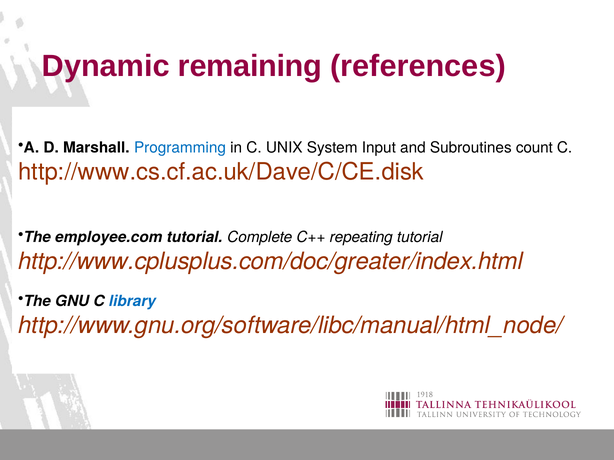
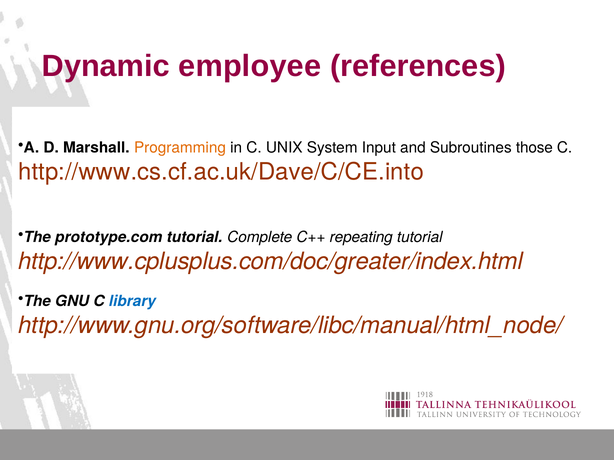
remaining: remaining -> employee (250, 66)
Programming colour: blue -> orange (180, 148)
count: count -> those (534, 148)
http://www.cs.cf.ac.uk/Dave/C/CE.disk: http://www.cs.cf.ac.uk/Dave/C/CE.disk -> http://www.cs.cf.ac.uk/Dave/C/CE.into (221, 172)
employee.com: employee.com -> prototype.com (109, 237)
